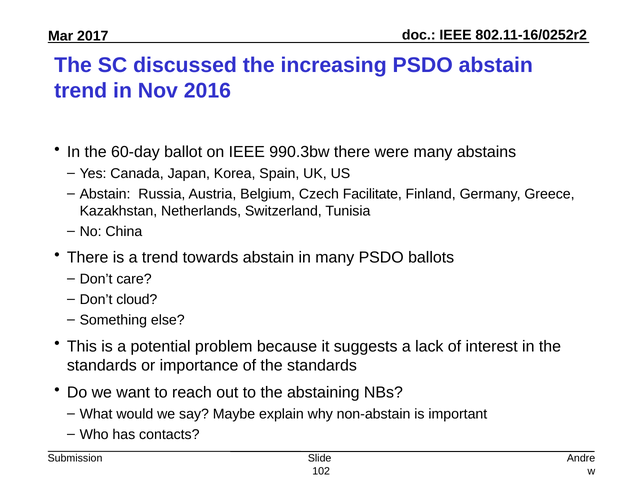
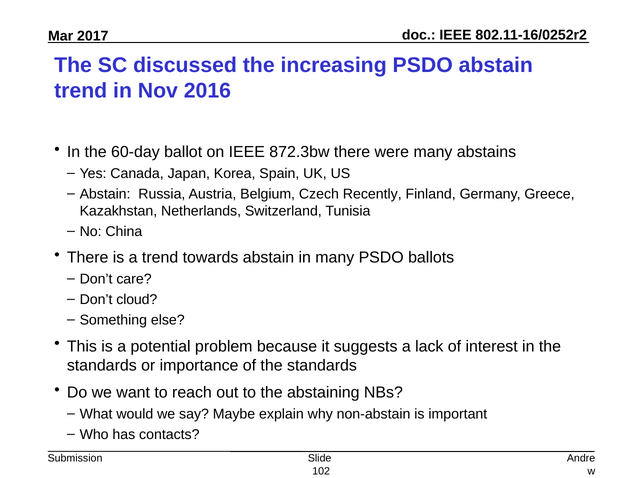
990.3bw: 990.3bw -> 872.3bw (299, 152)
Facilitate: Facilitate -> Recently (372, 194)
